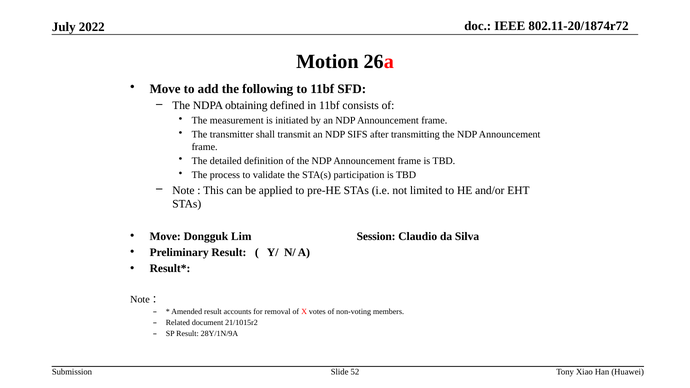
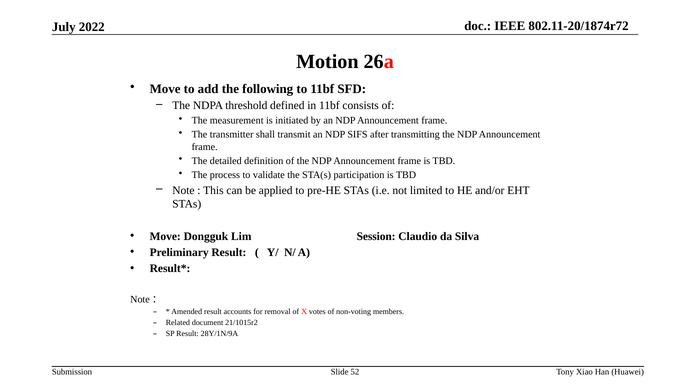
obtaining: obtaining -> threshold (246, 106)
